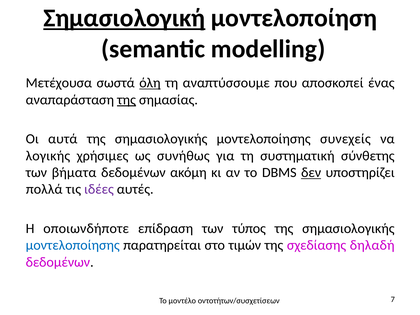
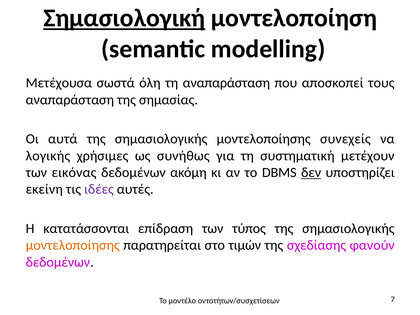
όλη underline: present -> none (150, 83)
τη αναπτύσσουμε: αναπτύσσουμε -> αναπαράσταση (226, 83)
ένας: ένας -> τους (381, 83)
της underline: present -> none (127, 100)
σύνθετης: σύνθετης -> μετέχουν (368, 156)
βήματα: βήματα -> εικόνας (74, 173)
πολλά: πολλά -> εκείνη (44, 189)
οποιωνδήποτε: οποιωνδήποτε -> κατατάσσονται (86, 229)
μοντελοποίησης colour: blue -> orange (73, 245)
δηλαδή: δηλαδή -> φανούν (372, 245)
